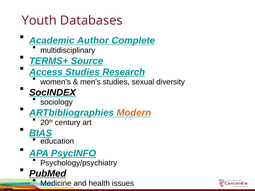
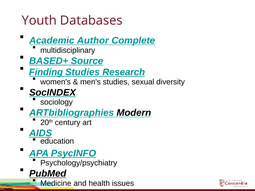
TERMS+: TERMS+ -> BASED+ (49, 61)
Access: Access -> Finding (46, 72)
Modern colour: orange -> black (134, 113)
BIAS: BIAS -> AIDS (41, 133)
